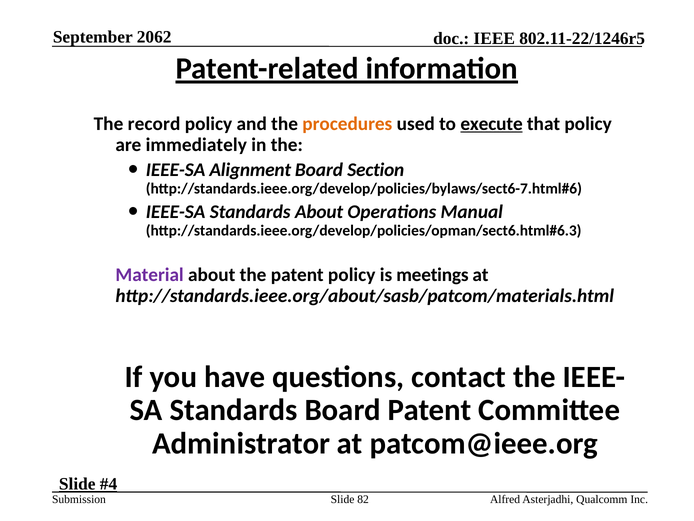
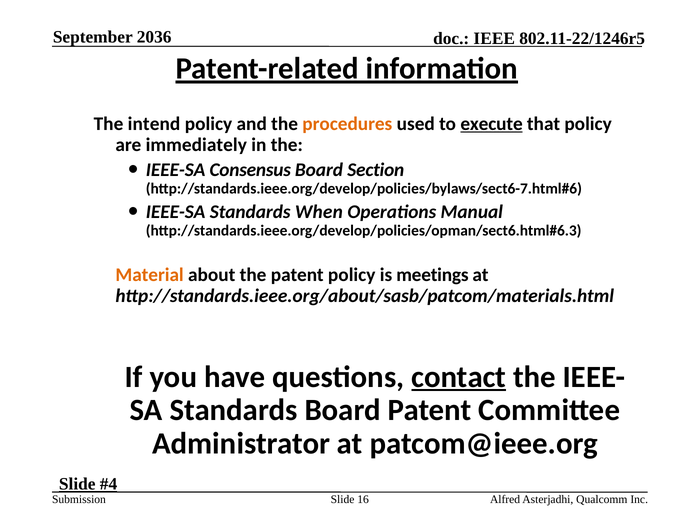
2062: 2062 -> 2036 (154, 37)
record: record -> intend (154, 124)
Alignment: Alignment -> Consensus (250, 170)
Standards About: About -> When (319, 211)
Material colour: purple -> orange (150, 275)
contact underline: none -> present (459, 377)
82: 82 -> 16 (363, 499)
